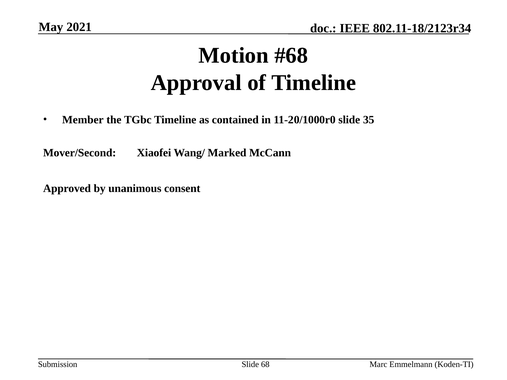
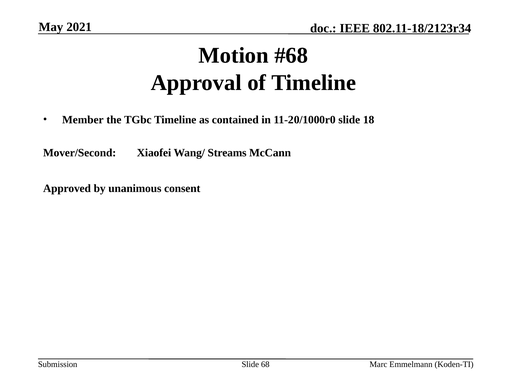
35: 35 -> 18 (369, 120)
Marked: Marked -> Streams (227, 153)
